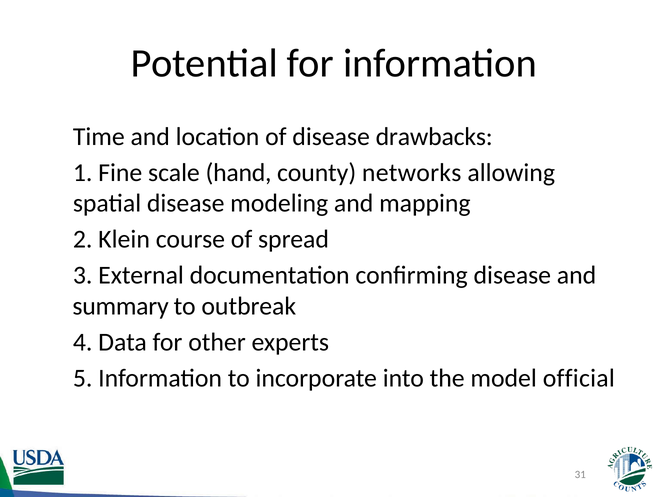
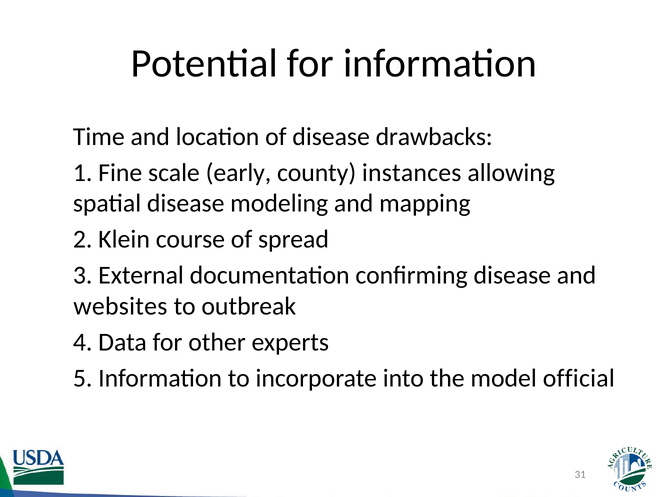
hand: hand -> early (238, 173)
networks: networks -> instances (412, 173)
summary: summary -> websites (120, 306)
